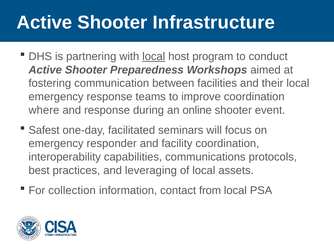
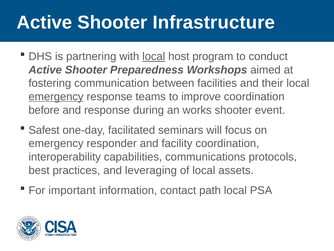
emergency underline: none -> present (56, 96)
where: where -> before (44, 110)
online: online -> works (197, 110)
collection: collection -> important (72, 190)
from: from -> path (210, 190)
